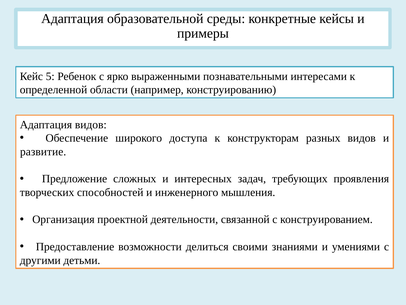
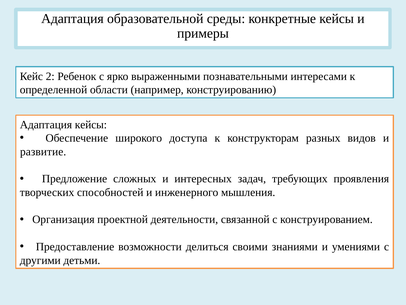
5: 5 -> 2 (50, 76)
Адаптация видов: видов -> кейсы (91, 124)
